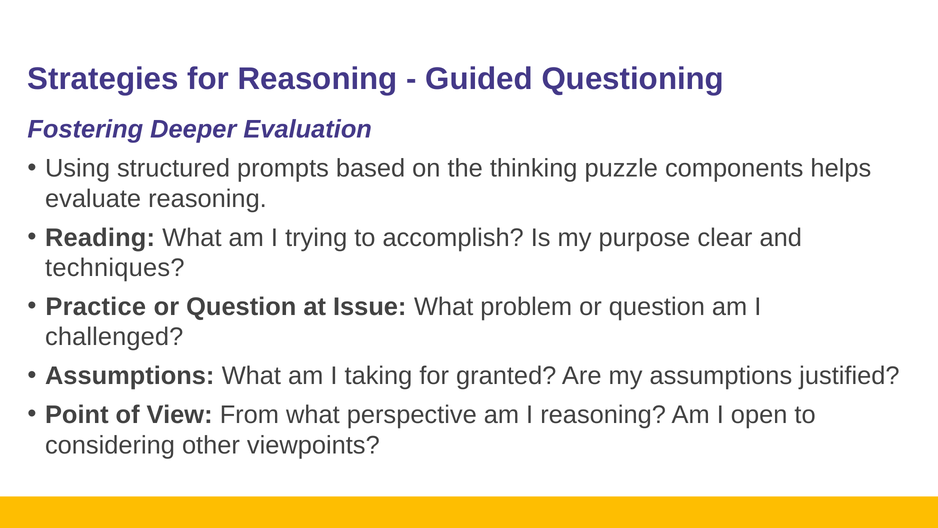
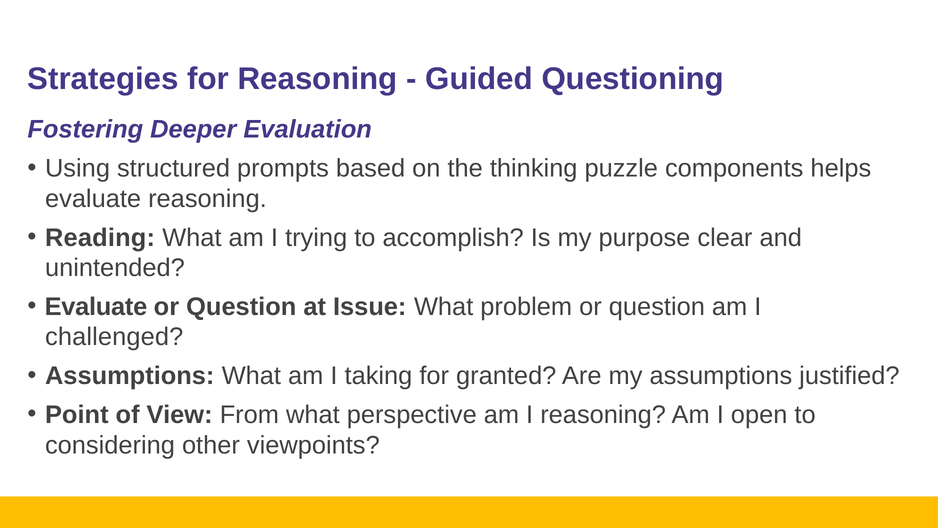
techniques: techniques -> unintended (115, 268)
Practice: Practice -> Evaluate (96, 307)
